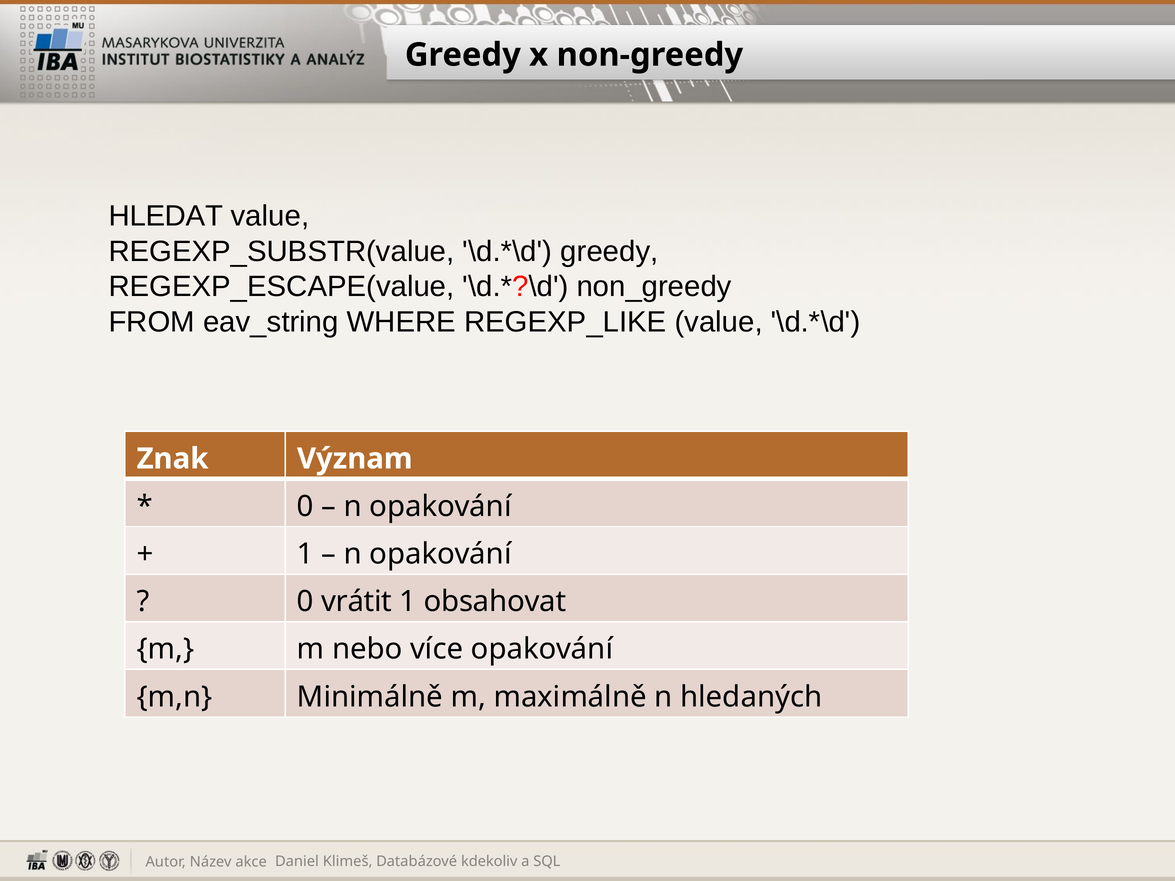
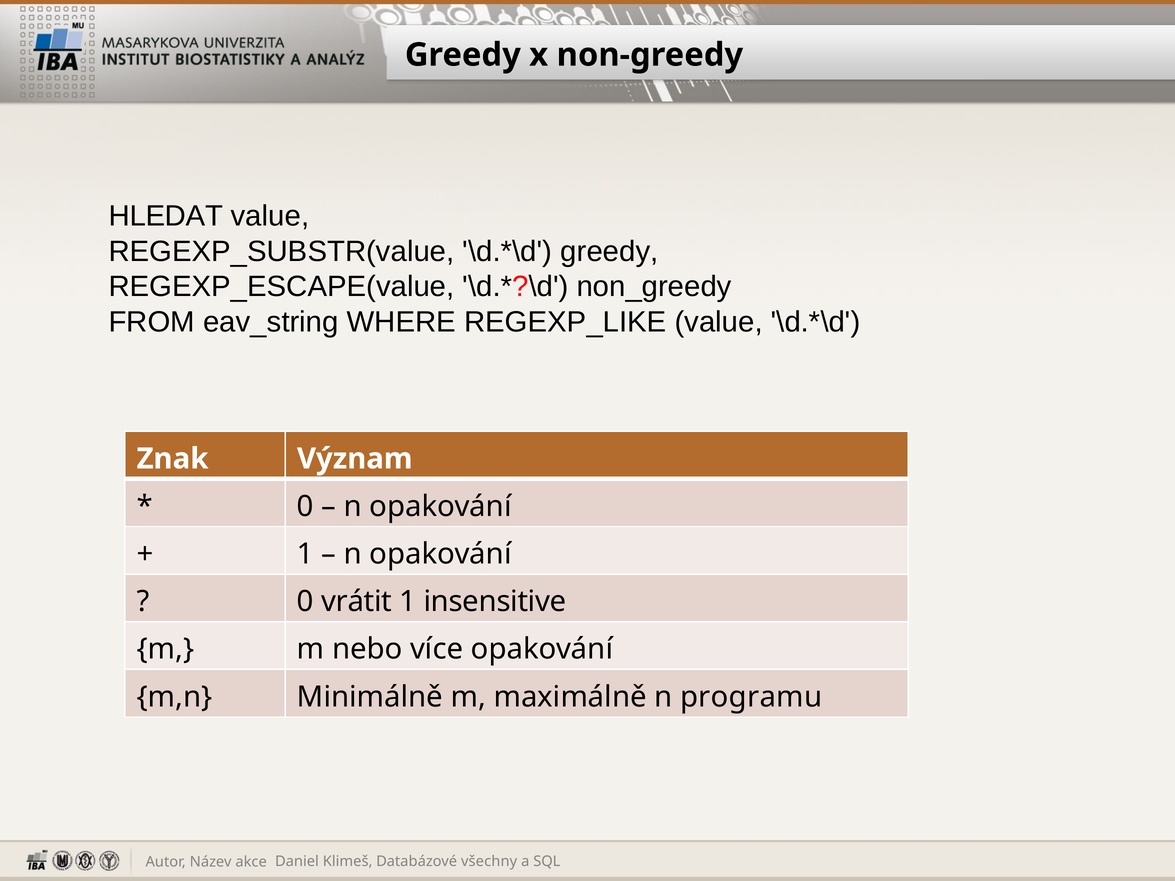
obsahovat: obsahovat -> insensitive (495, 602)
hledaných: hledaných -> programu (751, 697)
kdekoliv: kdekoliv -> všechny (489, 862)
